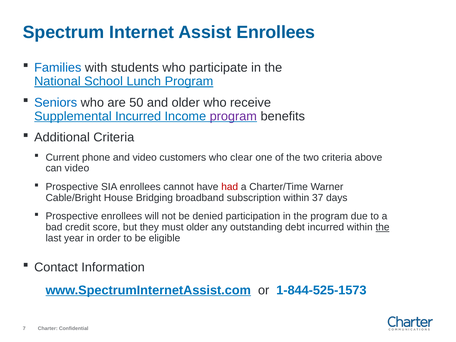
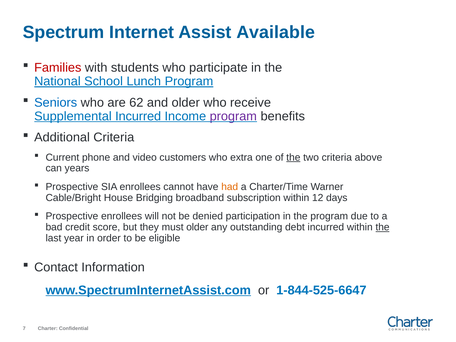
Assist Enrollees: Enrollees -> Available (276, 32)
Families colour: blue -> red (58, 68)
50: 50 -> 62 (136, 103)
clear: clear -> extra (241, 157)
the underline: none -> present (293, 157)
can video: video -> years (77, 168)
had colour: red -> orange (230, 187)
37: 37 -> 12 (318, 198)
1-844-525-1573: 1-844-525-1573 -> 1-844-525-6647 (321, 290)
